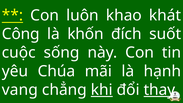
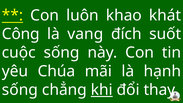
khốn: khốn -> vang (85, 34)
vang: vang -> sống (20, 90)
thay underline: present -> none (161, 90)
